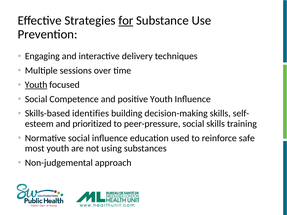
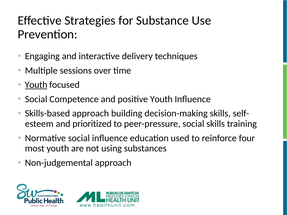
for underline: present -> none (126, 21)
Skills-based identifies: identifies -> approach (91, 114)
safe: safe -> four (247, 138)
